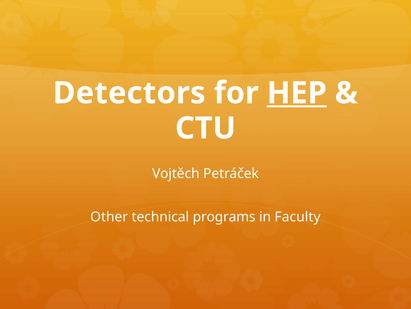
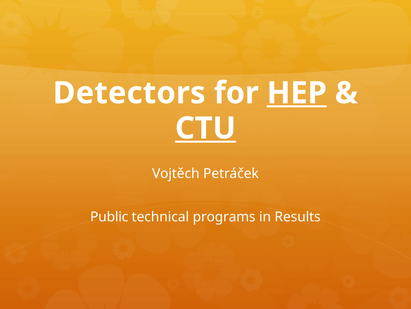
CTU underline: none -> present (205, 128)
Other: Other -> Public (109, 216)
Faculty: Faculty -> Results (298, 216)
